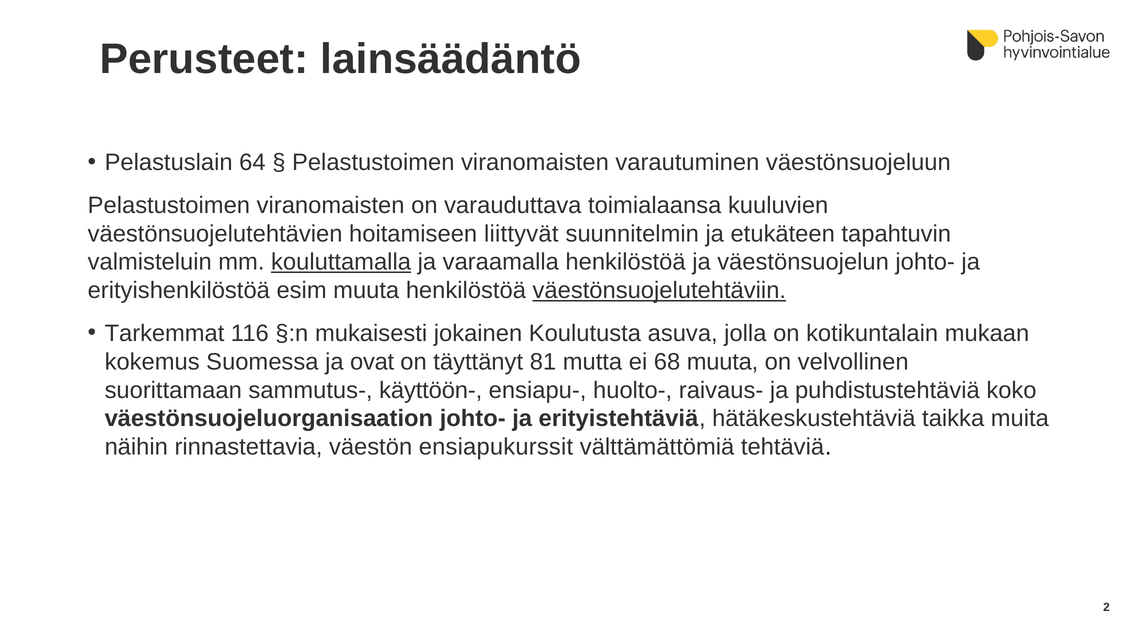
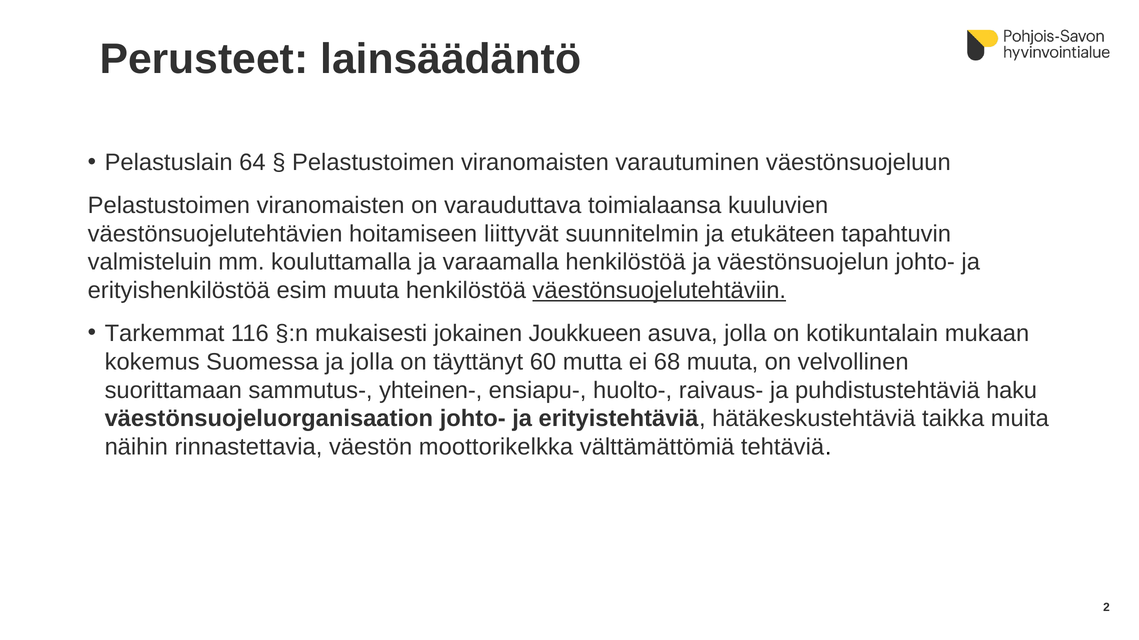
kouluttamalla underline: present -> none (341, 262)
Koulutusta: Koulutusta -> Joukkueen (585, 334)
ja ovat: ovat -> jolla (372, 362)
81: 81 -> 60 (543, 362)
käyttöön-: käyttöön- -> yhteinen- (431, 391)
koko: koko -> haku (1012, 391)
ensiapukurssit: ensiapukurssit -> moottorikelkka (496, 448)
